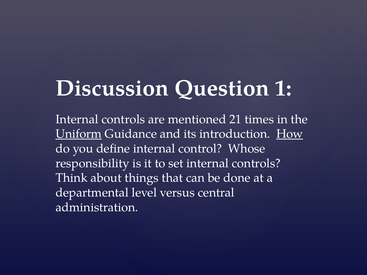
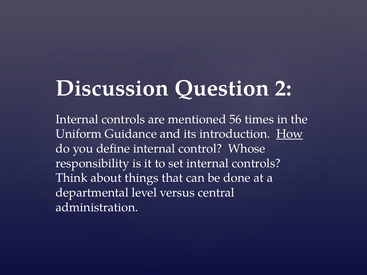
1: 1 -> 2 (283, 88)
21: 21 -> 56 (235, 119)
Uniform underline: present -> none (79, 134)
